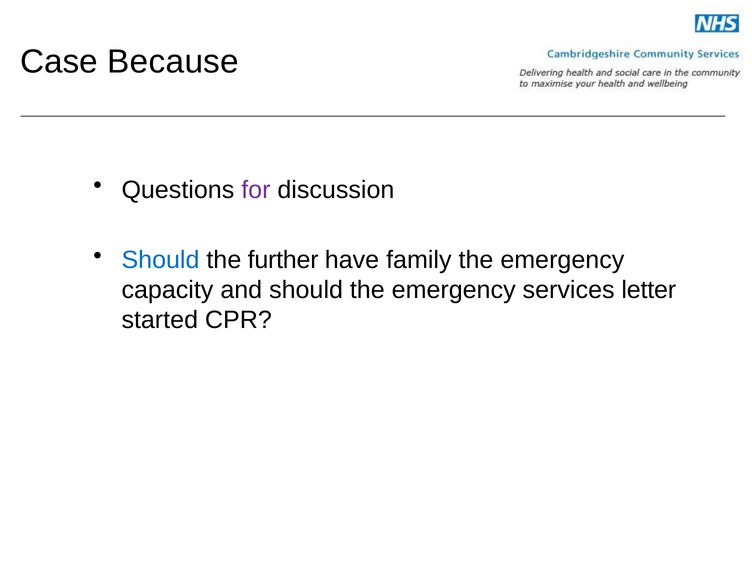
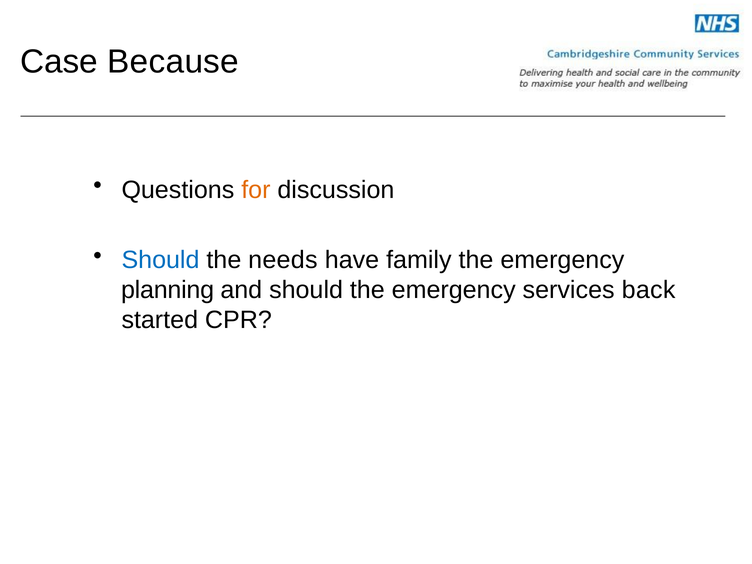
for colour: purple -> orange (256, 190)
further: further -> needs (283, 260)
capacity: capacity -> planning (168, 290)
letter: letter -> back (649, 290)
